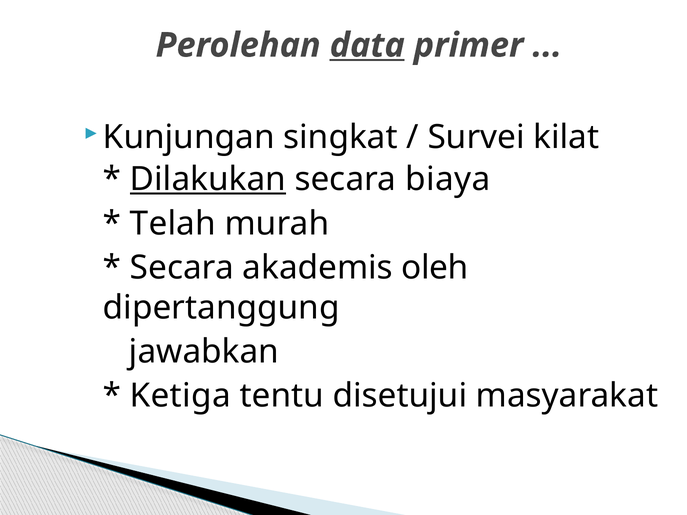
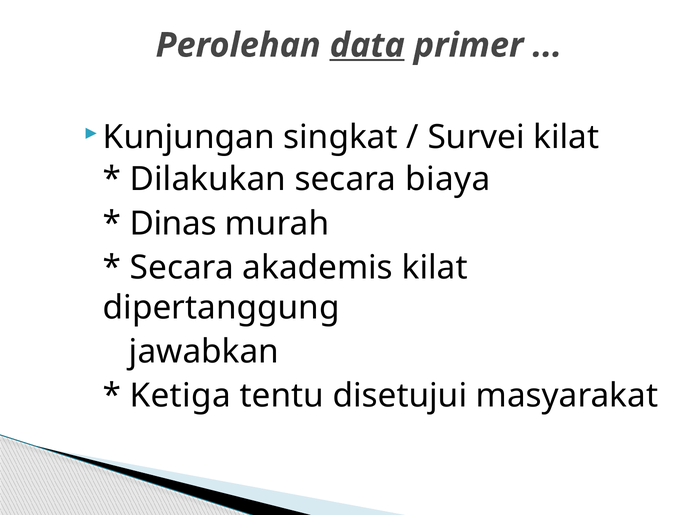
Dilakukan underline: present -> none (208, 179)
Telah: Telah -> Dinas (173, 224)
akademis oleh: oleh -> kilat (435, 268)
